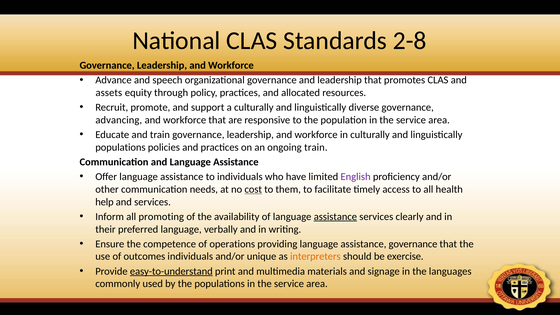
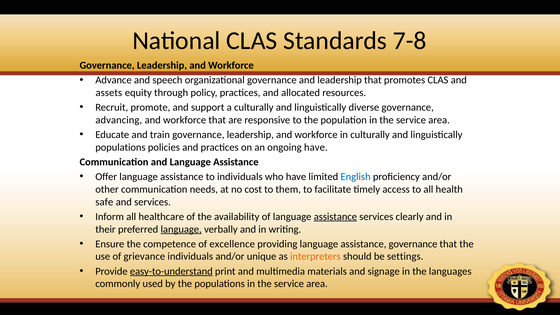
2-8: 2-8 -> 7-8 (410, 41)
ongoing train: train -> have (316, 147)
English colour: purple -> blue (356, 177)
cost underline: present -> none (253, 189)
help: help -> safe (104, 202)
promoting: promoting -> healthcare (161, 217)
language underline: none -> present (181, 229)
operations: operations -> excellence (232, 244)
outcomes: outcomes -> grievance (144, 257)
exercise: exercise -> settings (405, 257)
